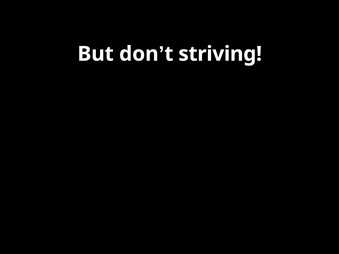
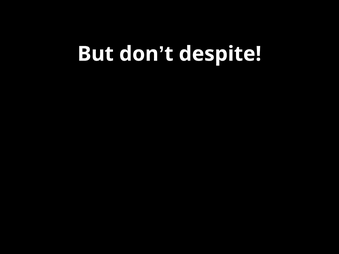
striving: striving -> despite (220, 54)
